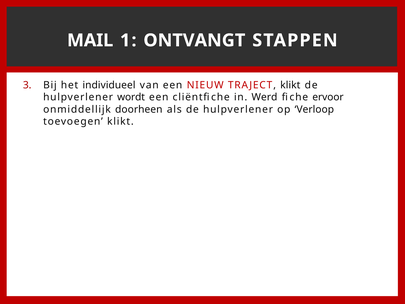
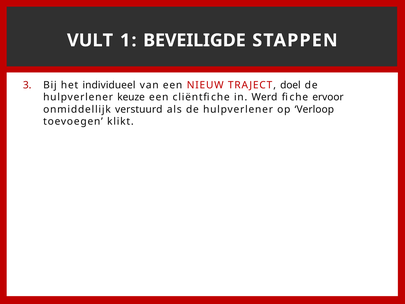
MAIL: MAIL -> VULT (90, 40)
ONTVANGT: ONTVANGT -> BEVEILIGDE (194, 40)
TRAJECT klikt: klikt -> doel (290, 85)
wordt: wordt -> keuze (131, 97)
doorheen: doorheen -> verstuurd (139, 109)
